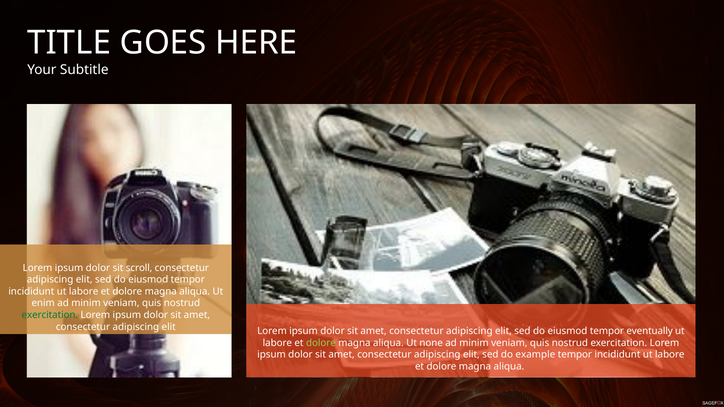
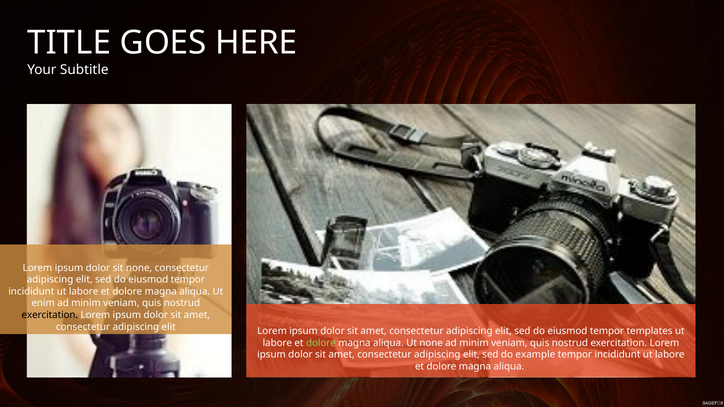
sit scroll: scroll -> none (139, 268)
exercitation colour: green -> black (50, 315)
eventually: eventually -> templates (650, 331)
